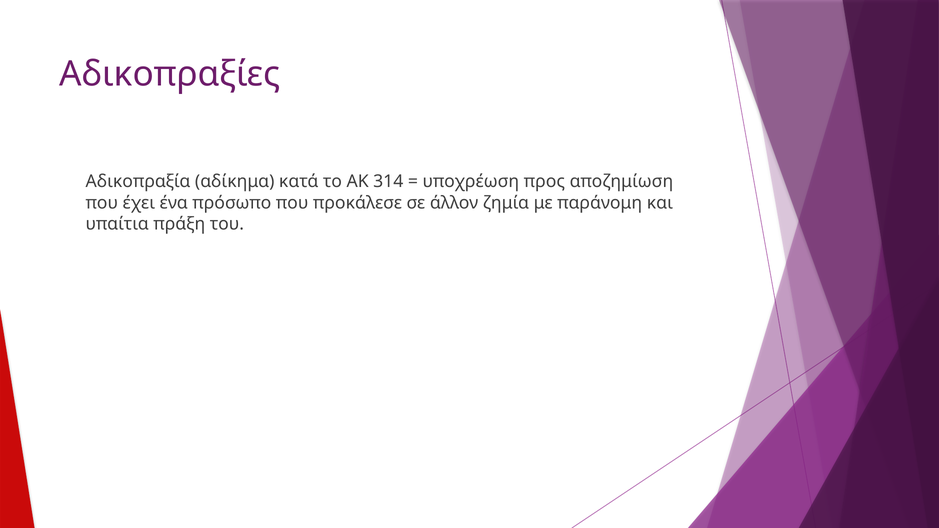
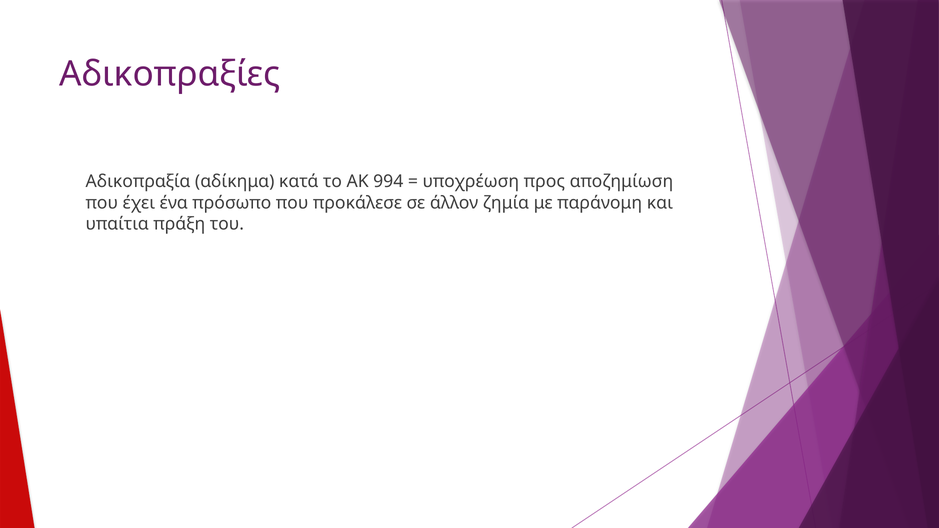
314: 314 -> 994 (388, 182)
